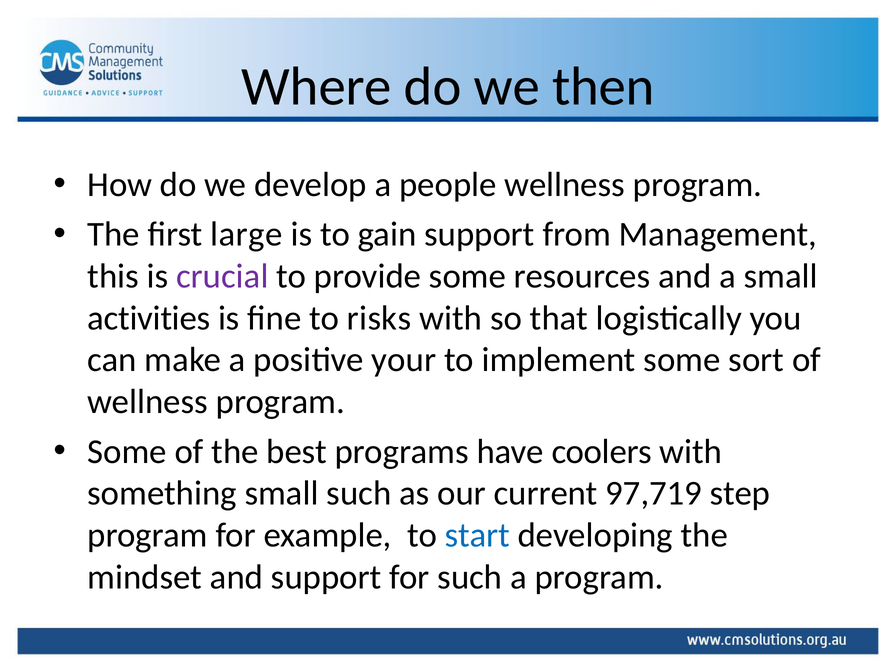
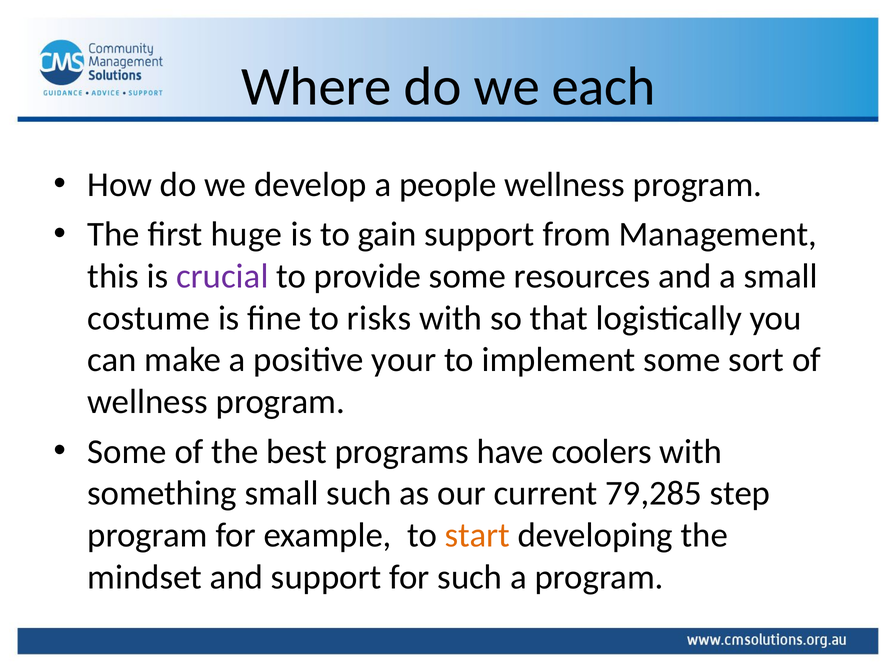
then: then -> each (604, 87)
large: large -> huge (246, 234)
activities: activities -> costume (149, 318)
97,719: 97,719 -> 79,285 (654, 493)
start colour: blue -> orange (477, 535)
